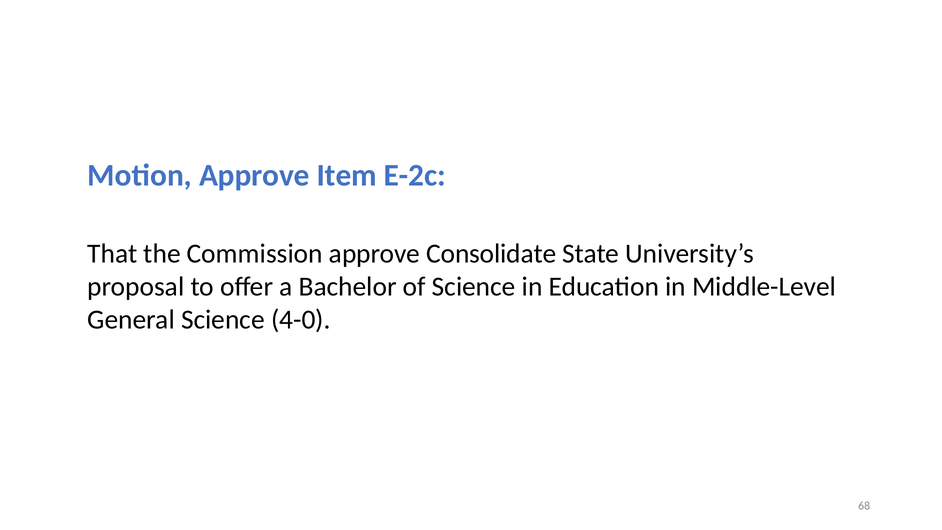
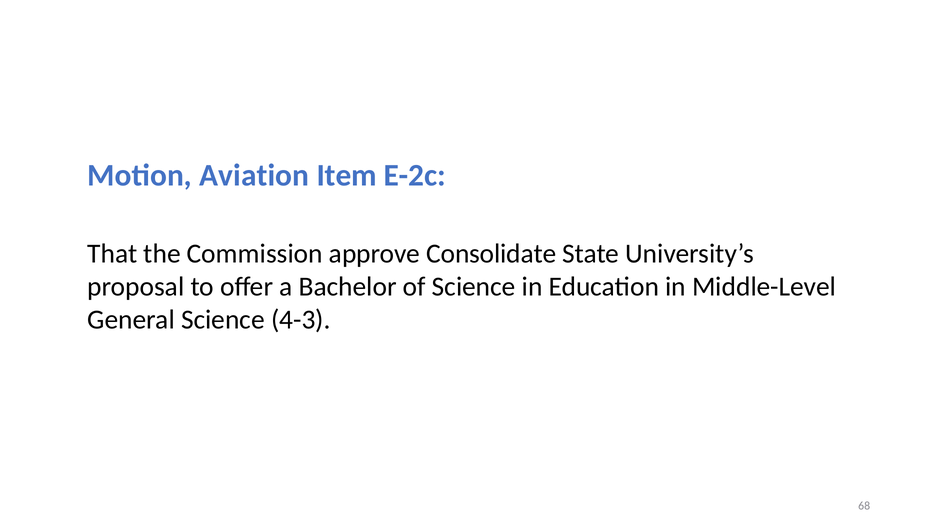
Motion Approve: Approve -> Aviation (254, 175)
4-0: 4-0 -> 4-3 (301, 320)
